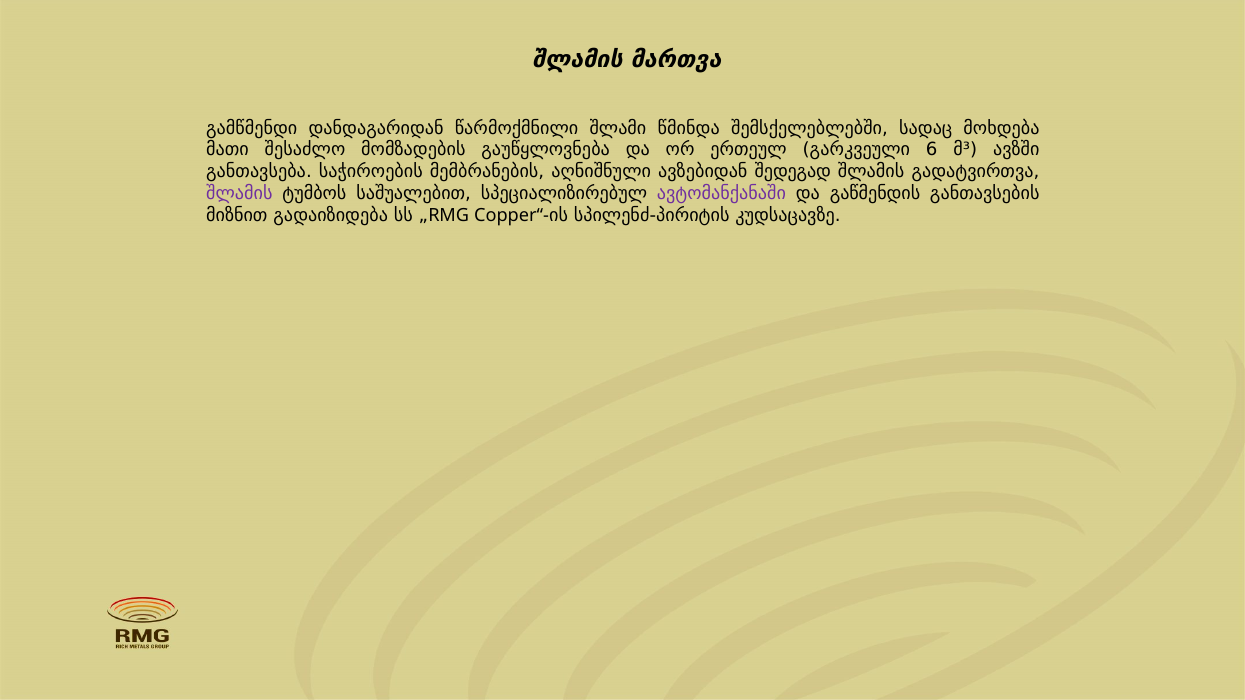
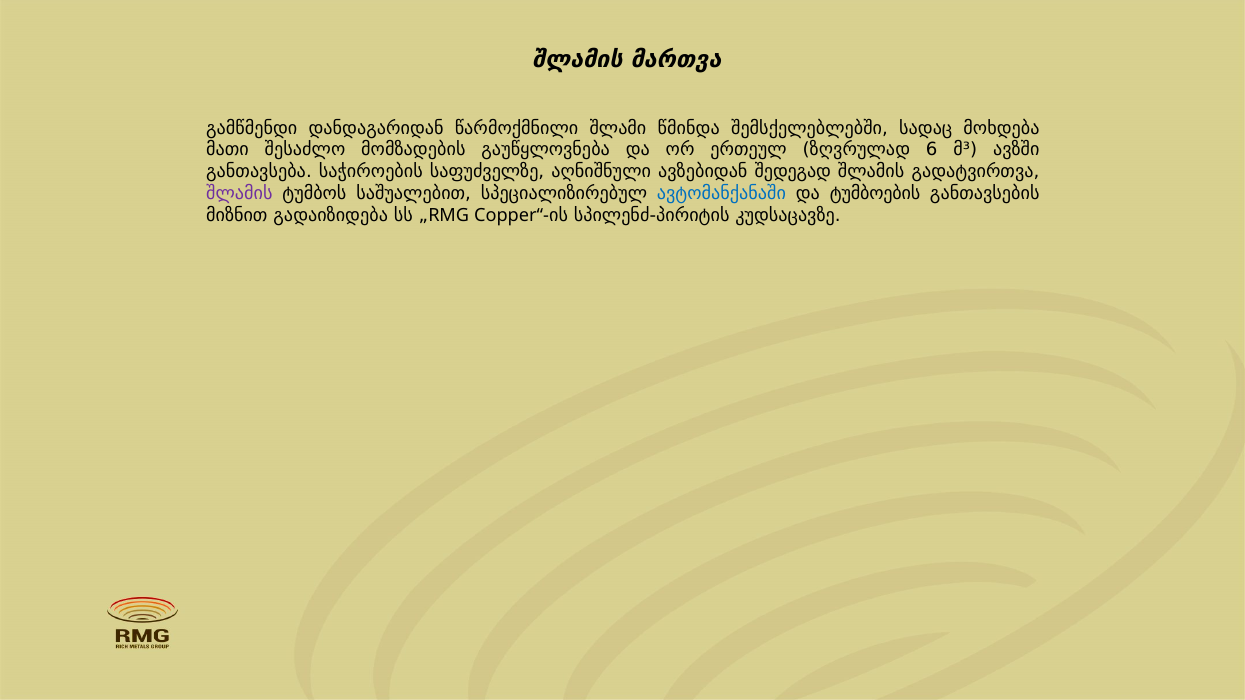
გარკვეული: გარკვეული -> ზღვრულად (856, 150)
მემბრანების: მემბრანების -> საფუძველზე (487, 172)
ავტომანქანაში colour: purple -> blue (721, 194)
გაწმენდის: გაწმენდის -> ტუმბოების (875, 194)
